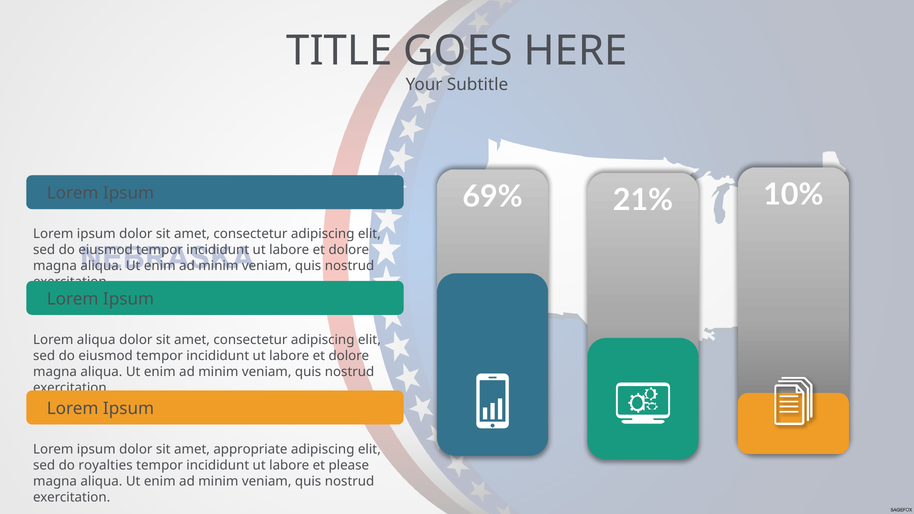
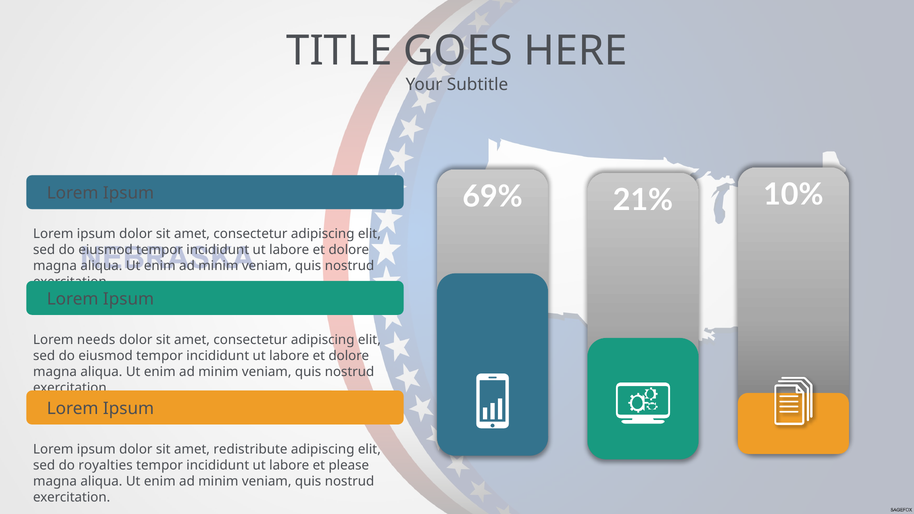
Lorem aliqua: aliqua -> needs (96, 340)
appropriate: appropriate -> redistribute (250, 449)
